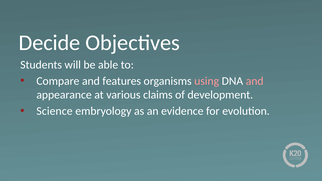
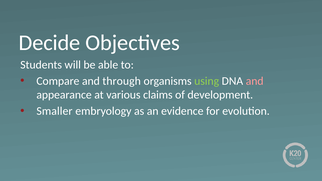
features: features -> through (122, 81)
using colour: pink -> light green (207, 81)
Science: Science -> Smaller (54, 111)
